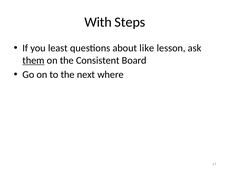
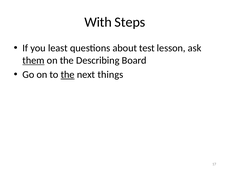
like: like -> test (147, 48)
Consistent: Consistent -> Describing (98, 61)
the underline: none -> present (68, 75)
where: where -> things (110, 75)
